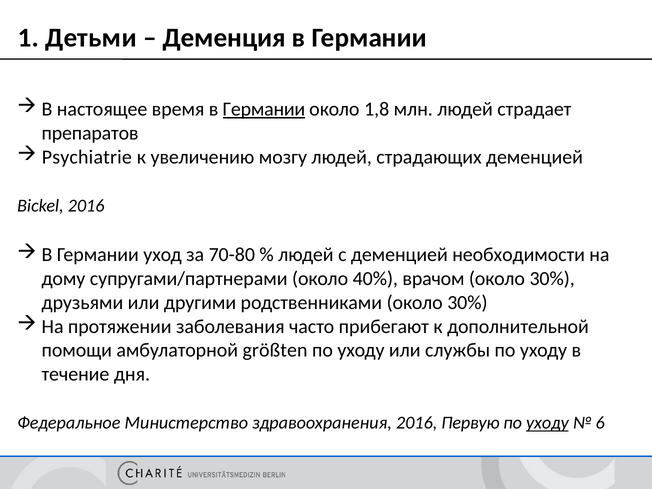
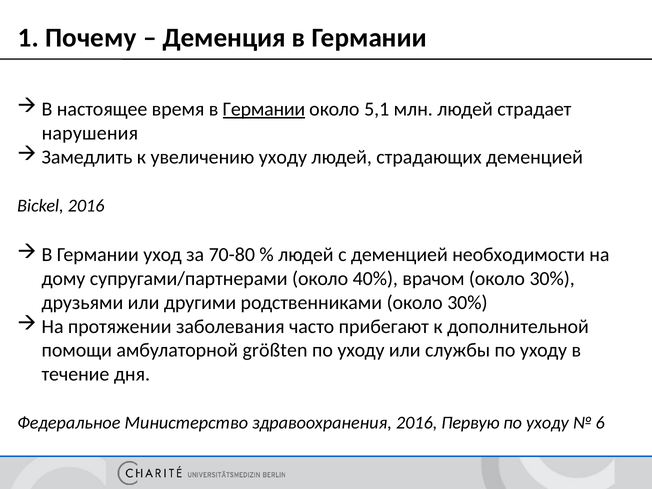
Детьми: Детьми -> Почему (91, 38)
1,8: 1,8 -> 5,1 (377, 109)
препаратов: препаратов -> нарушения (90, 133)
Psychiatrie: Psychiatrie -> Замедлить (87, 157)
увеличению мозгу: мозгу -> уходу (283, 157)
уходу underline: present -> none (547, 423)
